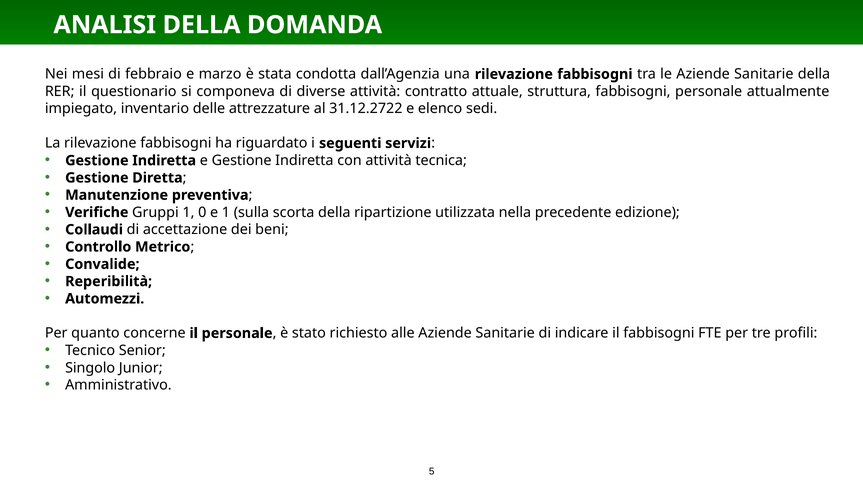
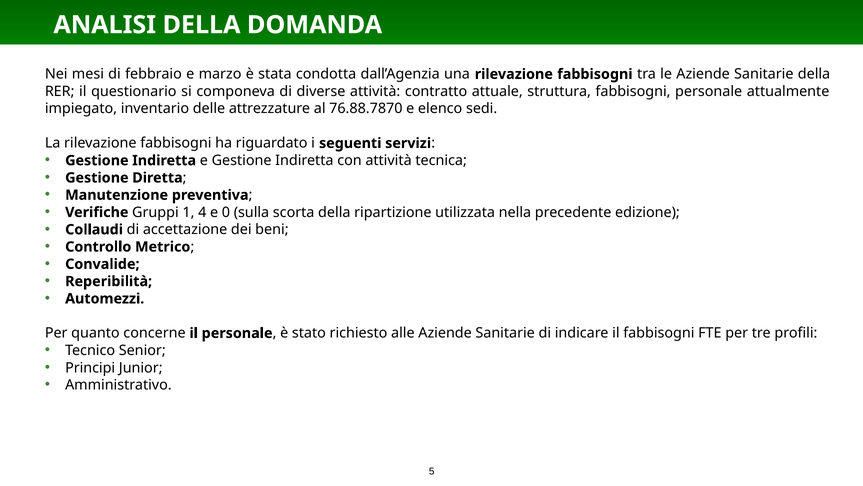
31.12.2722: 31.12.2722 -> 76.88.7870 (366, 109)
0: 0 -> 4 (202, 212)
e 1: 1 -> 0 (226, 212)
Singolo: Singolo -> Principi (90, 367)
